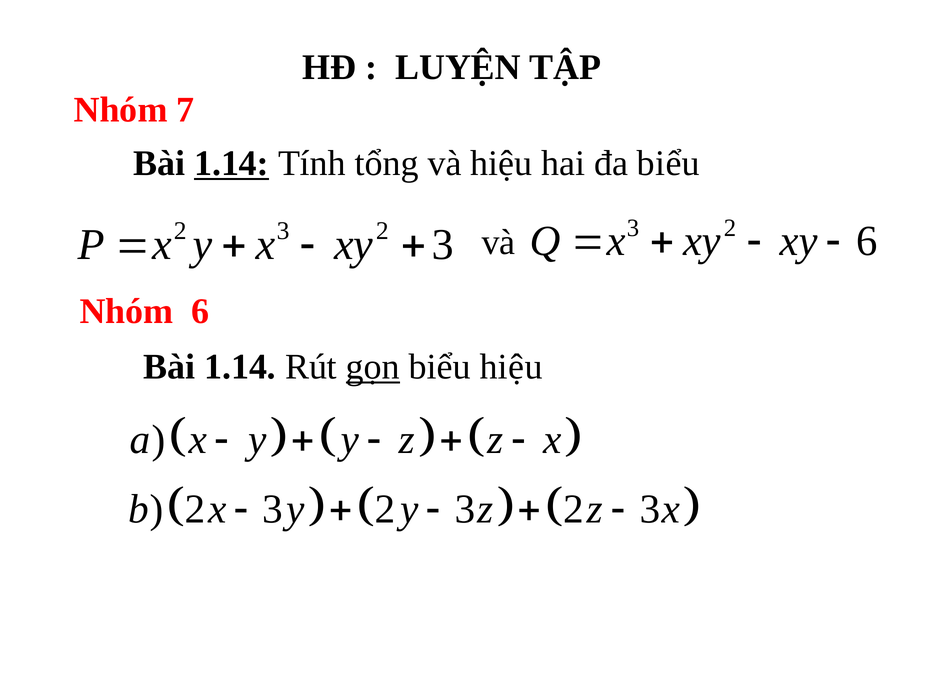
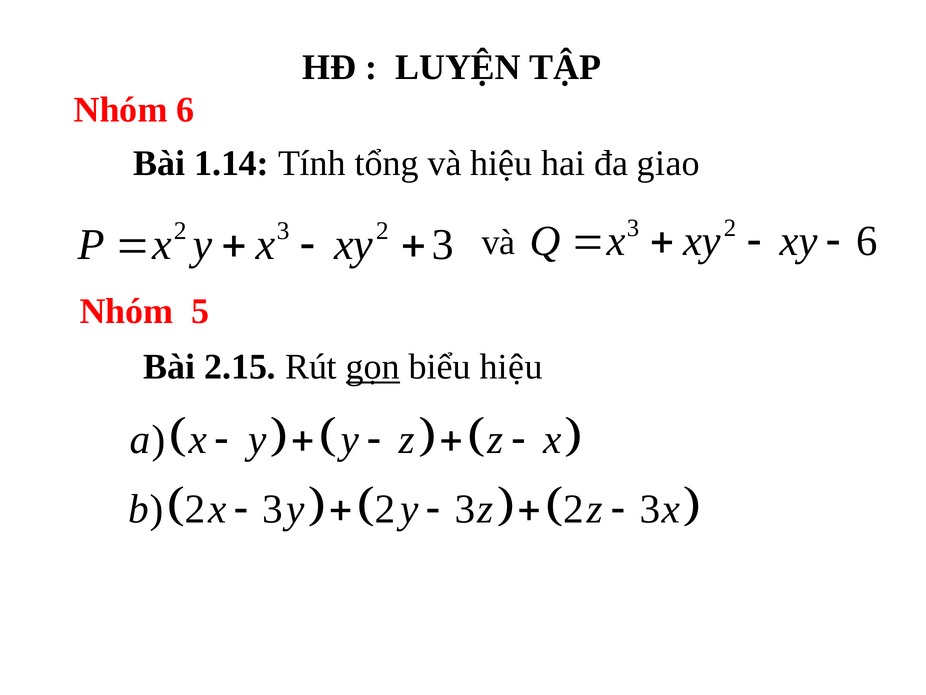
Nhóm 7: 7 -> 6 (185, 110)
1.14 underline: present -> none (232, 163)
đa biểu: biểu -> giao (668, 163)
Nhóm 6: 6 -> 5 (200, 311)
1.14: 1.14 -> 2.15 (240, 367)
